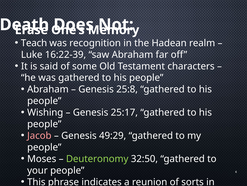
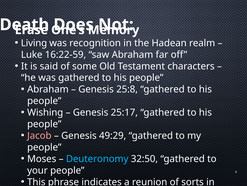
Teach: Teach -> Living (34, 43)
16:22-39: 16:22-39 -> 16:22-59 (66, 54)
Deuteronomy colour: light green -> light blue (97, 158)
